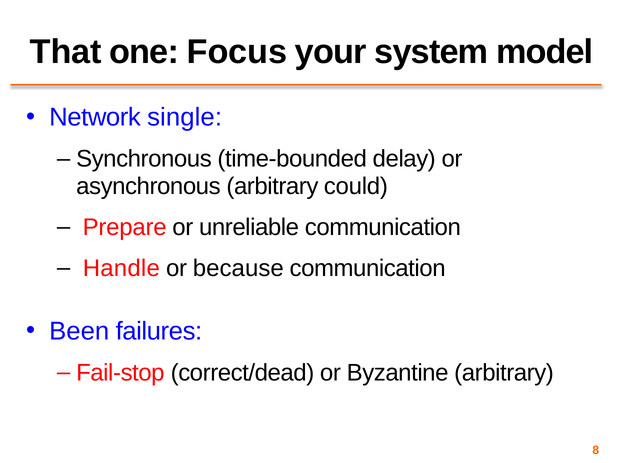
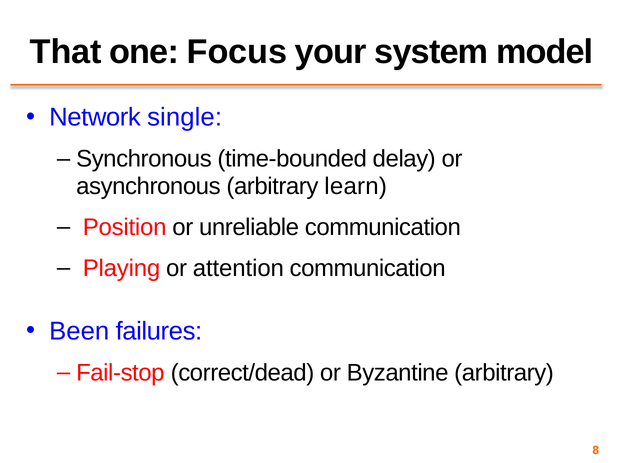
could: could -> learn (356, 186)
Prepare: Prepare -> Position (125, 227)
Handle: Handle -> Playing (122, 268)
because: because -> attention (238, 268)
